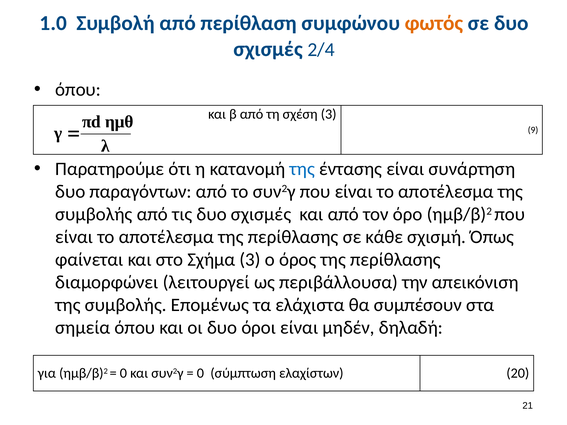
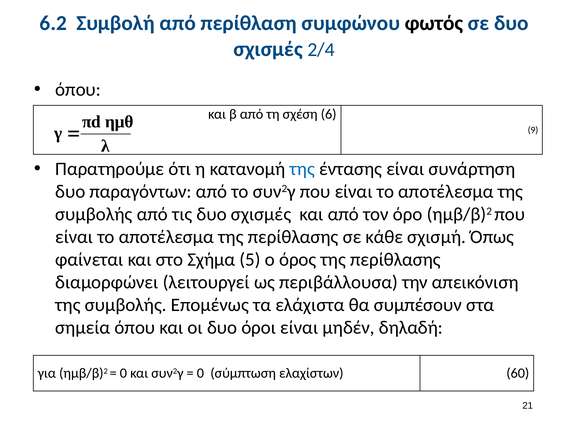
1.0: 1.0 -> 6.2 (53, 23)
φωτός colour: orange -> black (434, 23)
σχέση 3: 3 -> 6 (329, 114)
Σχήμα 3: 3 -> 5 (250, 260)
20: 20 -> 60 (518, 374)
